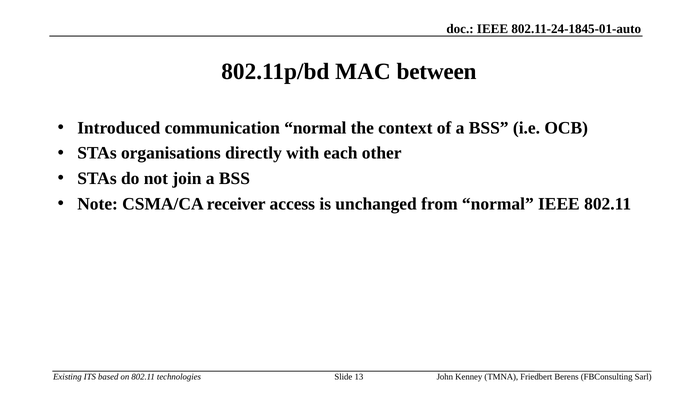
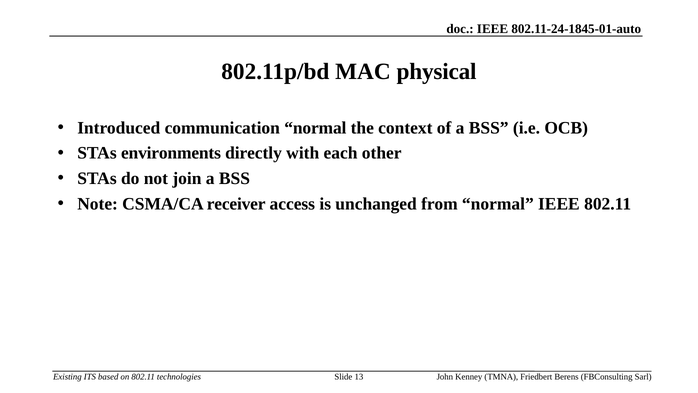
between: between -> physical (437, 71)
organisations: organisations -> environments (171, 153)
